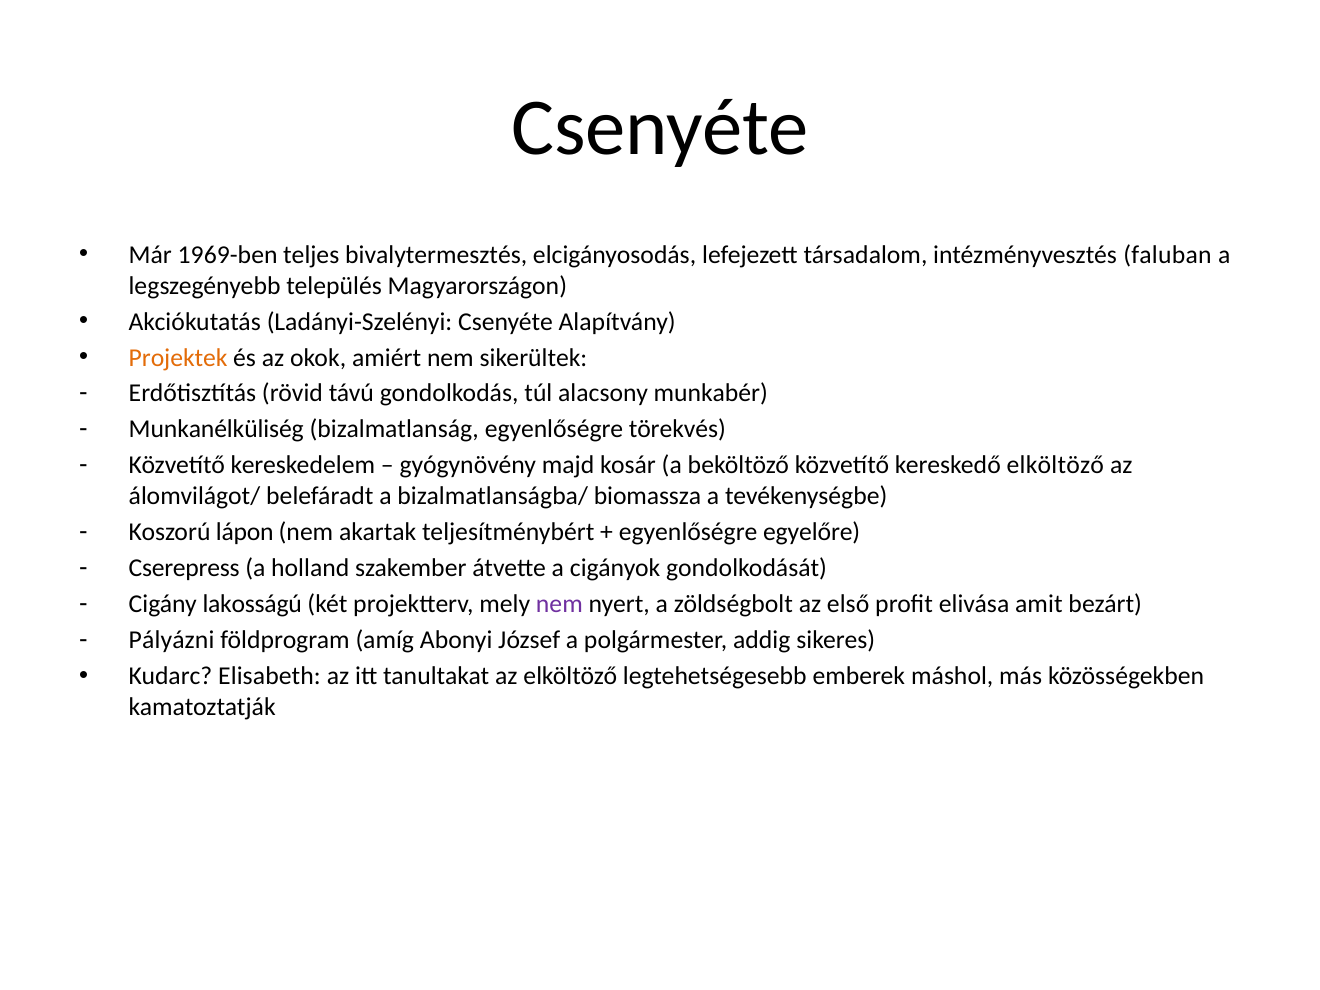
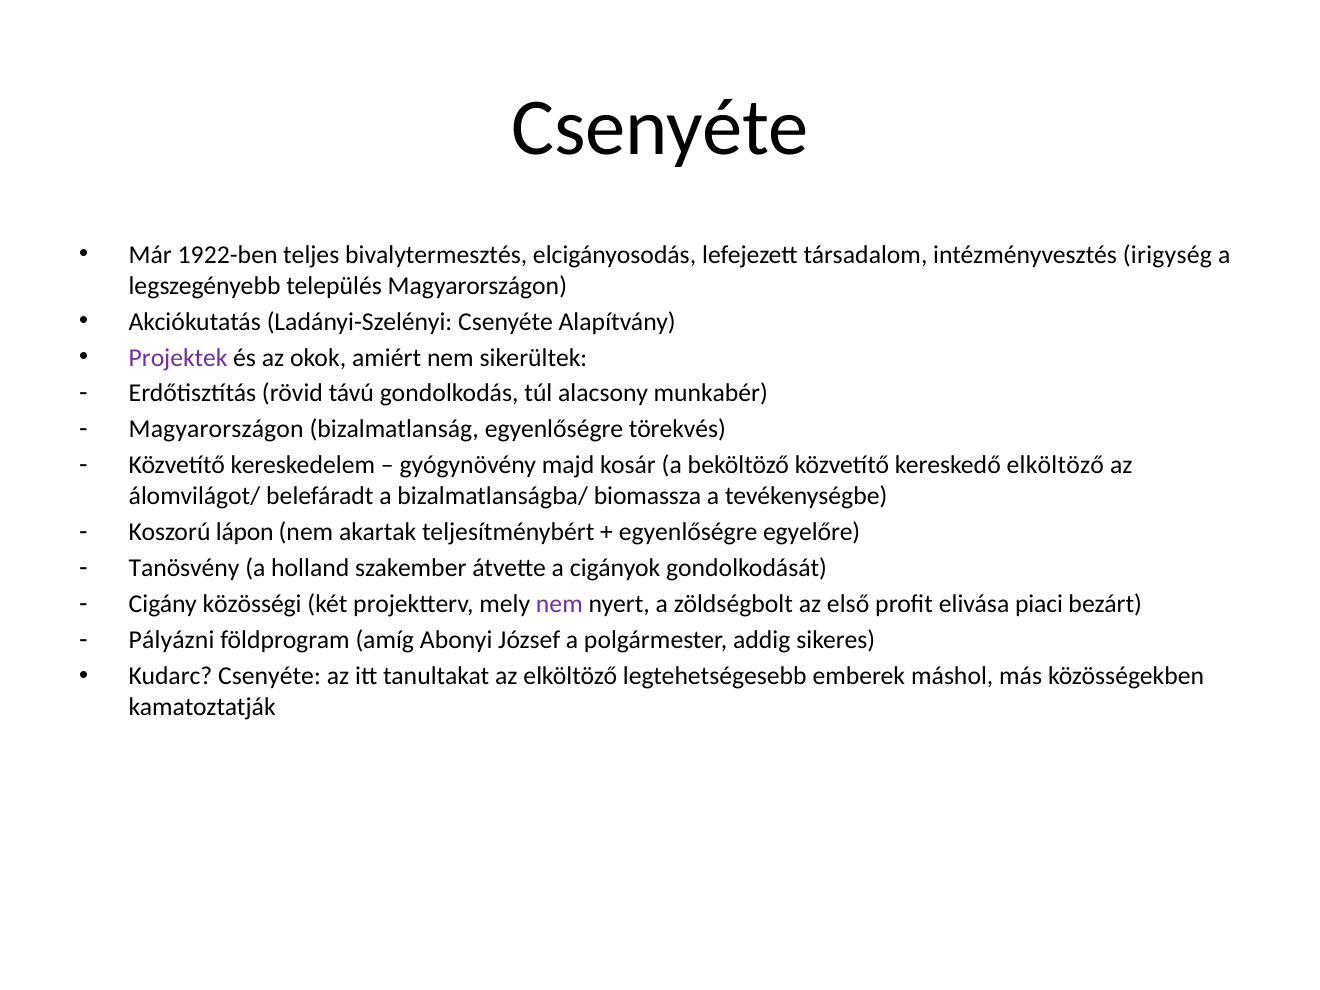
1969-ben: 1969-ben -> 1922-ben (228, 255)
faluban: faluban -> irigység (1167, 255)
Projektek colour: orange -> purple (178, 358)
Munkanélküliség: Munkanélküliség -> Magyarországon (216, 429)
Cserepress: Cserepress -> Tanösvény (184, 568)
lakosságú: lakosságú -> közösségi (252, 604)
amit: amit -> piaci (1039, 604)
Kudarc Elisabeth: Elisabeth -> Csenyéte (270, 676)
